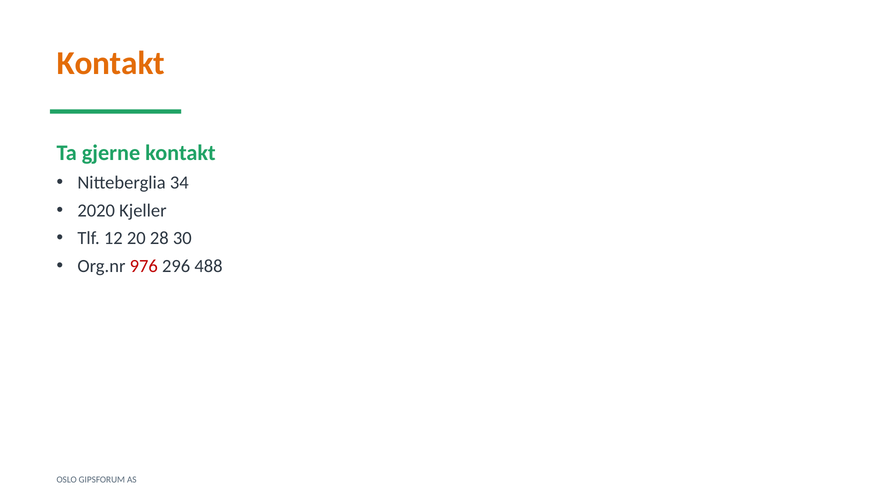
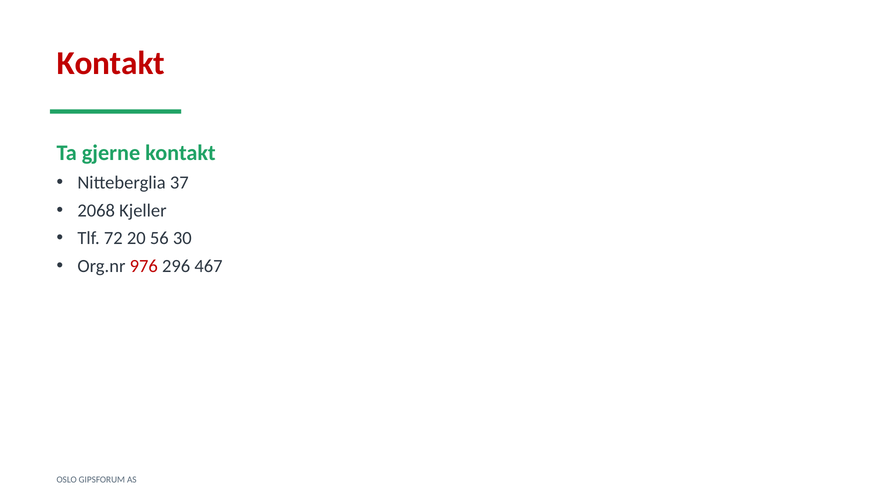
Kontakt colour: orange -> red (111, 63)
34: 34 -> 37 (179, 183)
2020: 2020 -> 2068 (96, 211)
12: 12 -> 72 (113, 238)
28: 28 -> 56 (159, 238)
488: 488 -> 467 (209, 266)
